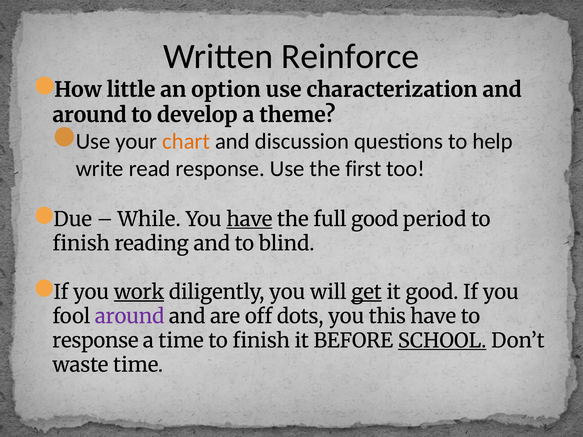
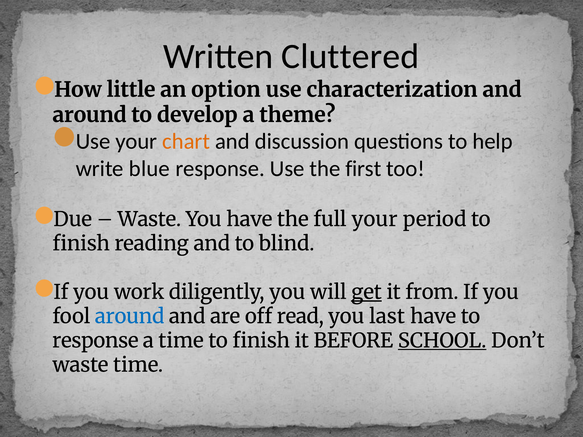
Reinforce: Reinforce -> Cluttered (350, 56)
read: read -> blue (149, 169)
While: While -> Waste (149, 220)
have underline: present -> none (249, 220)
full good: good -> your (375, 220)
work underline: present -> none (139, 292)
it good: good -> from (432, 292)
around colour: purple -> blue (130, 317)
dots: dots -> read (300, 317)
this: this -> last (387, 317)
